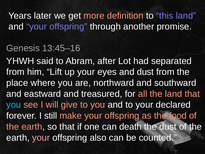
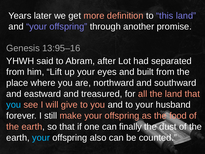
13:45–16: 13:45–16 -> 13:95–16 (61, 48)
and dust: dust -> built (145, 72)
declared: declared -> husband (173, 105)
death: death -> finally (130, 127)
your colour: pink -> light blue (41, 137)
